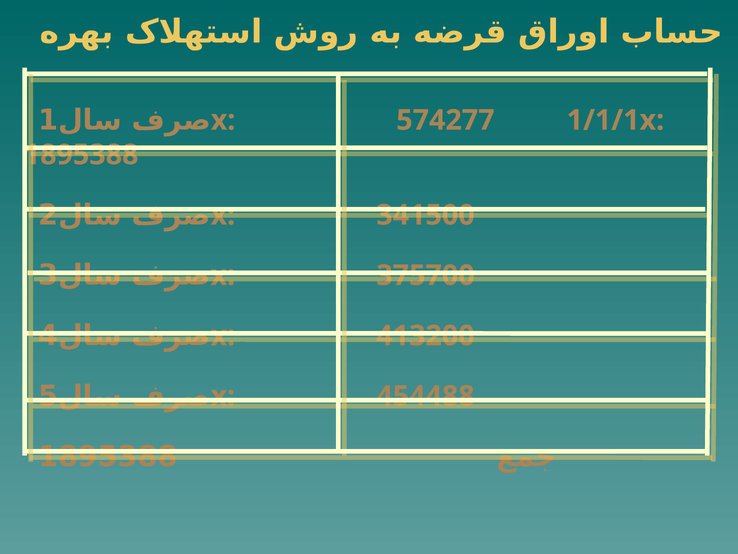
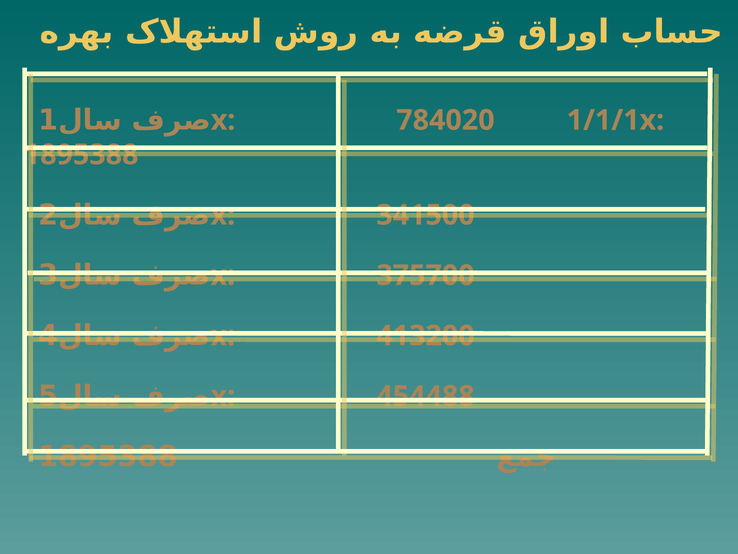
574277: 574277 -> 784020 (445, 120)
